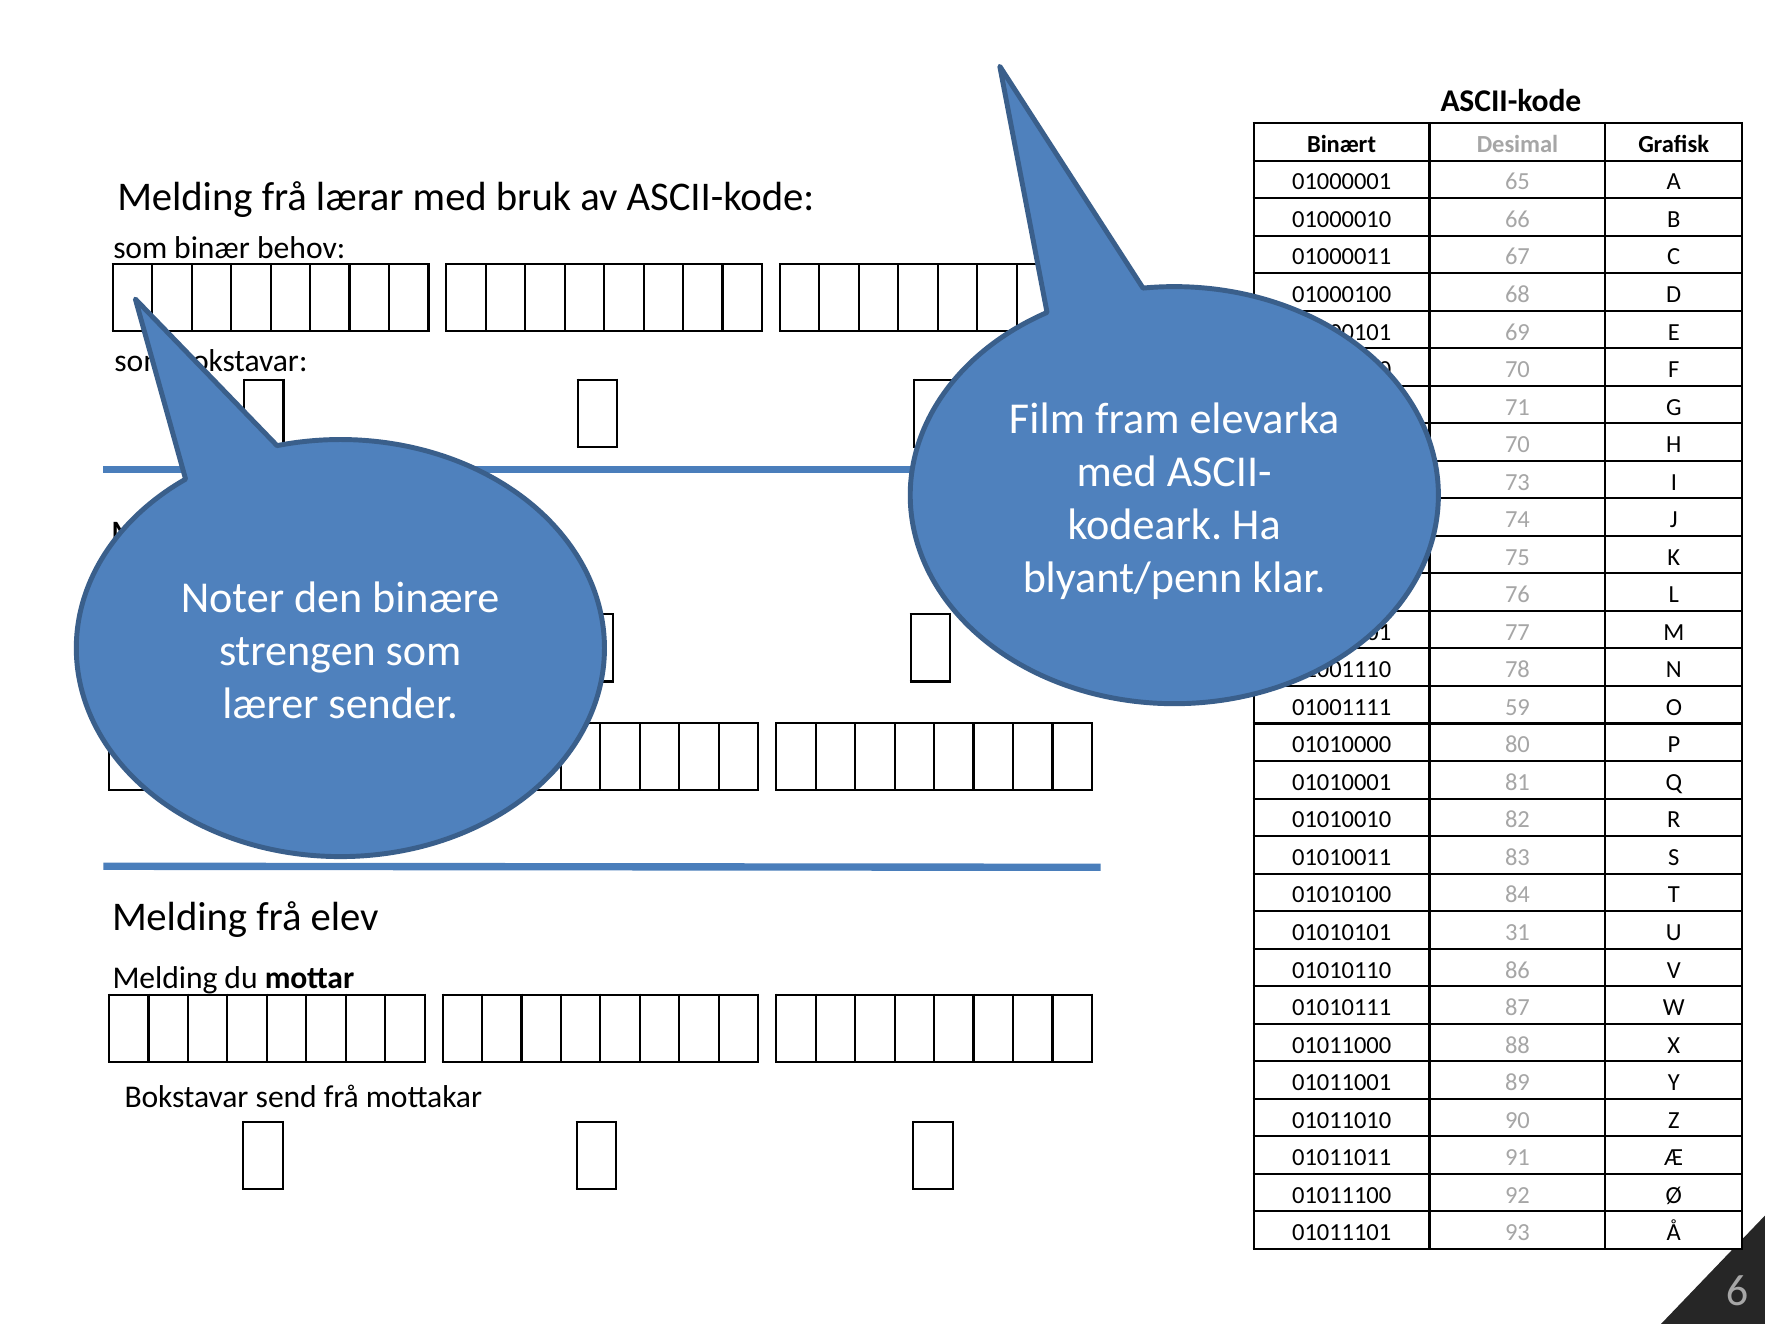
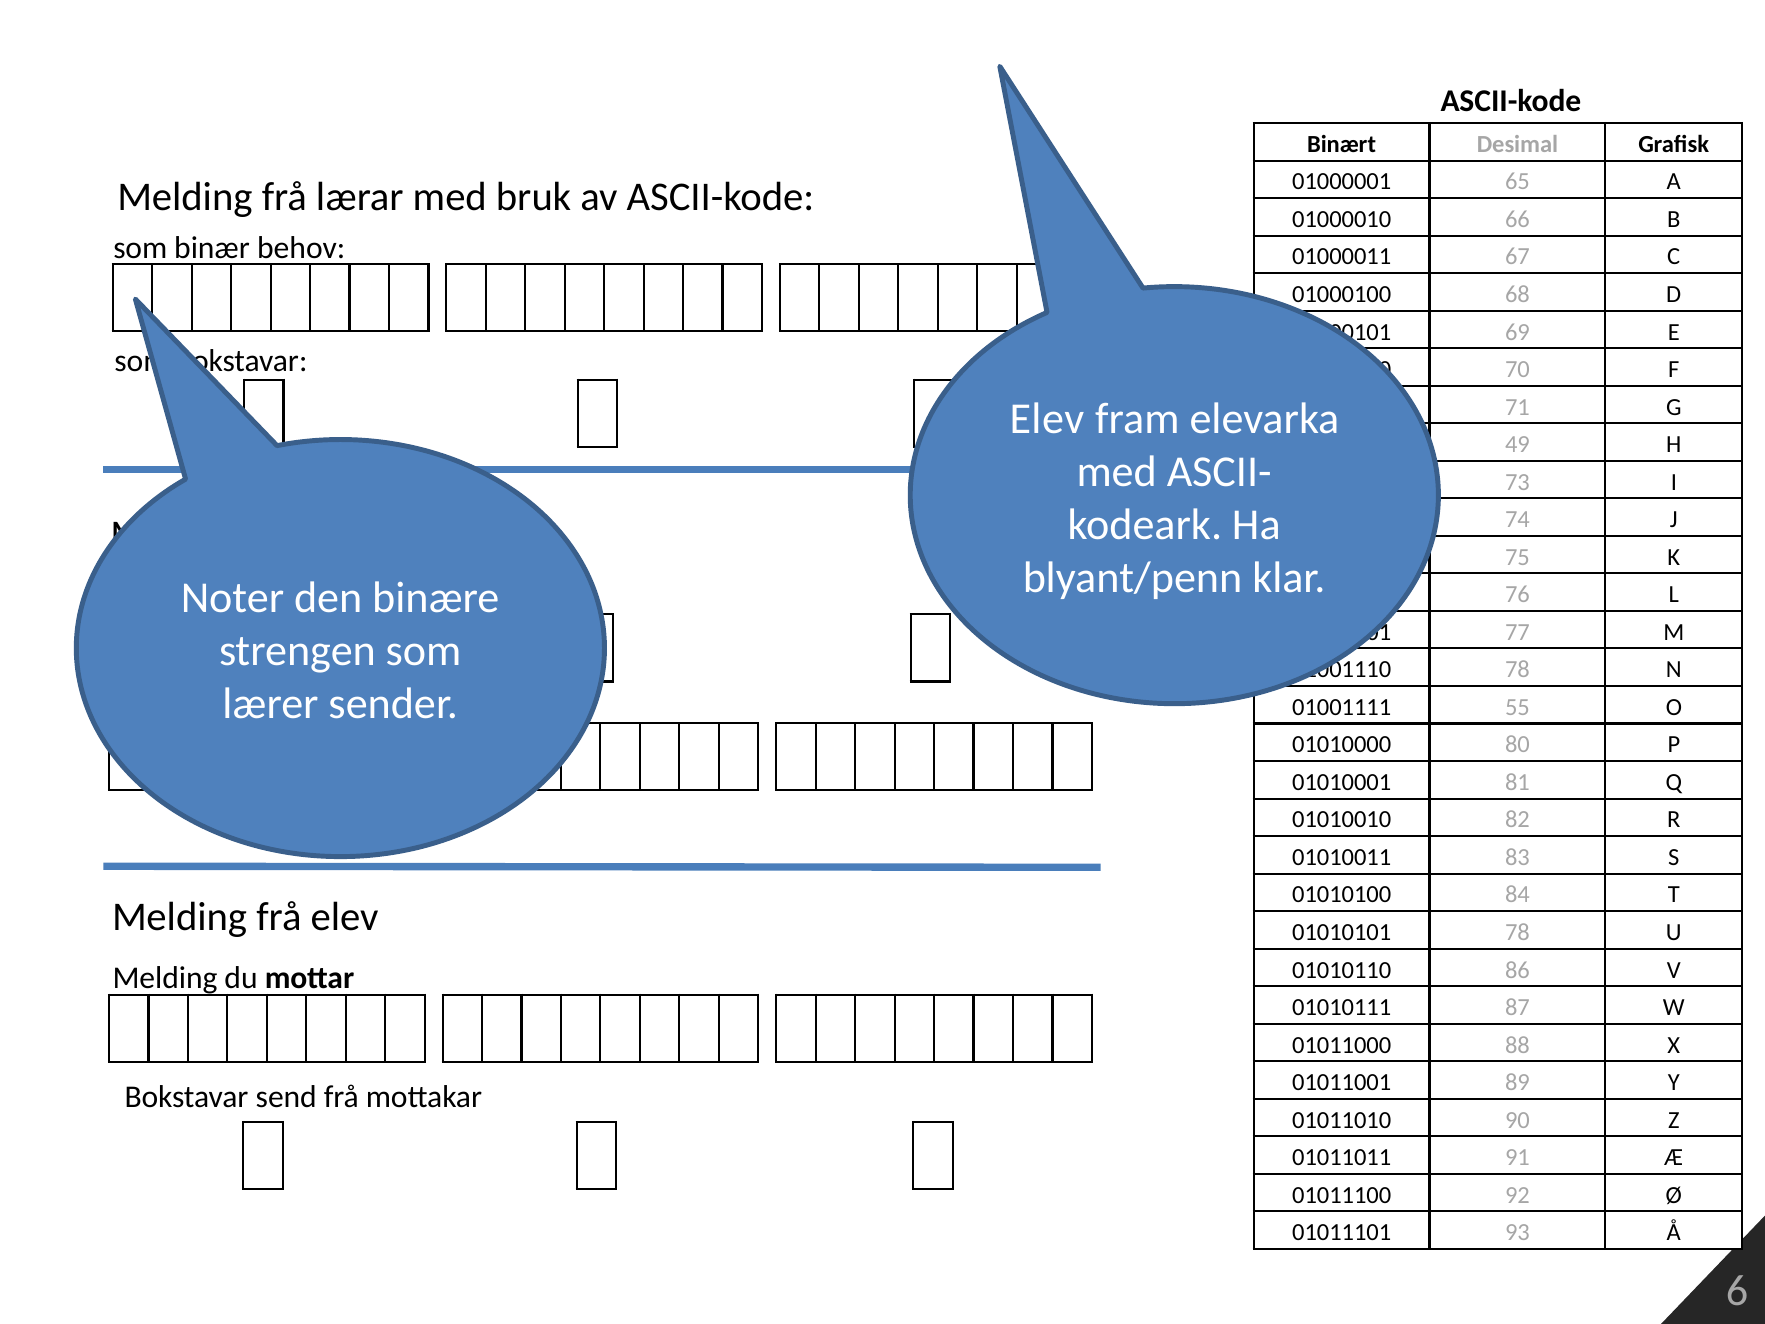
Film: Film -> Elev (1047, 419)
70: 70 -> 49 (1517, 444)
59: 59 -> 55 (1517, 707)
01010101 31: 31 -> 78 (1517, 932)
